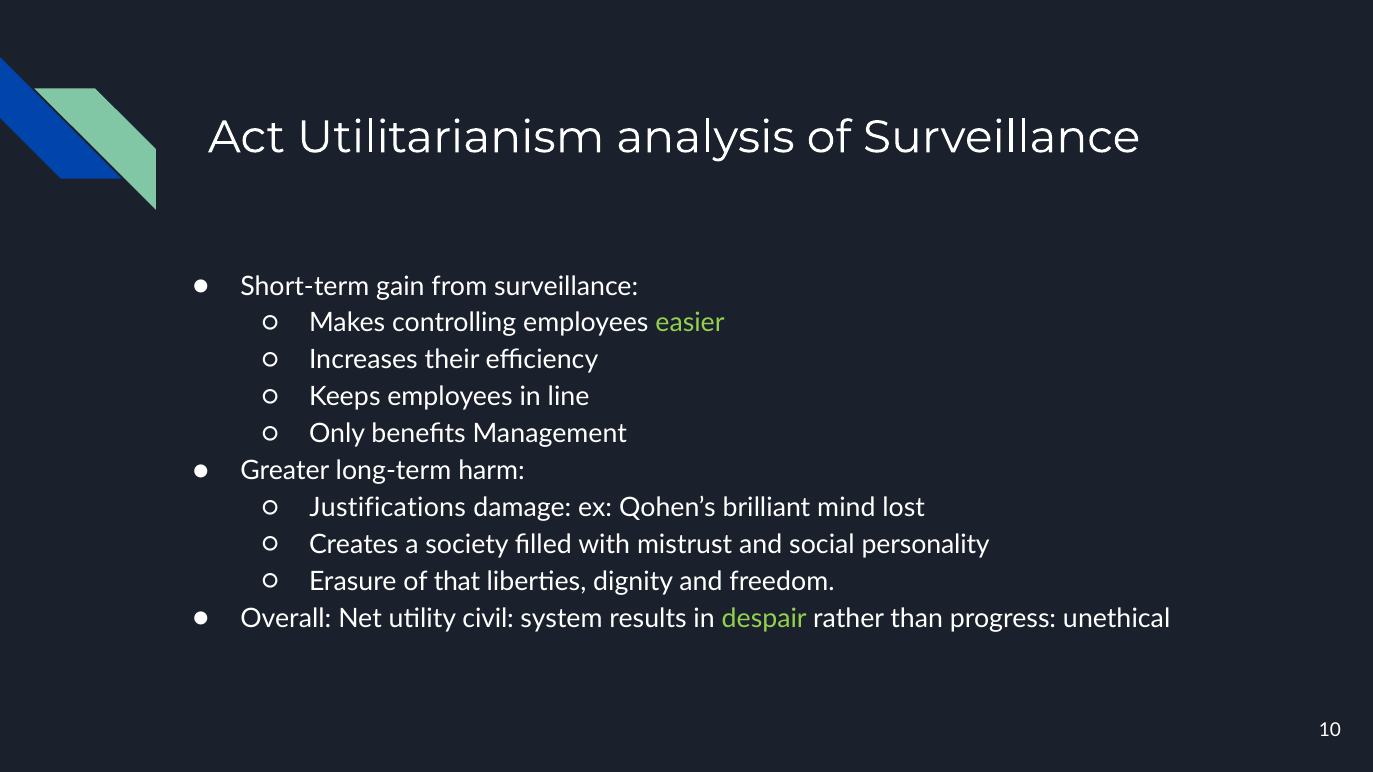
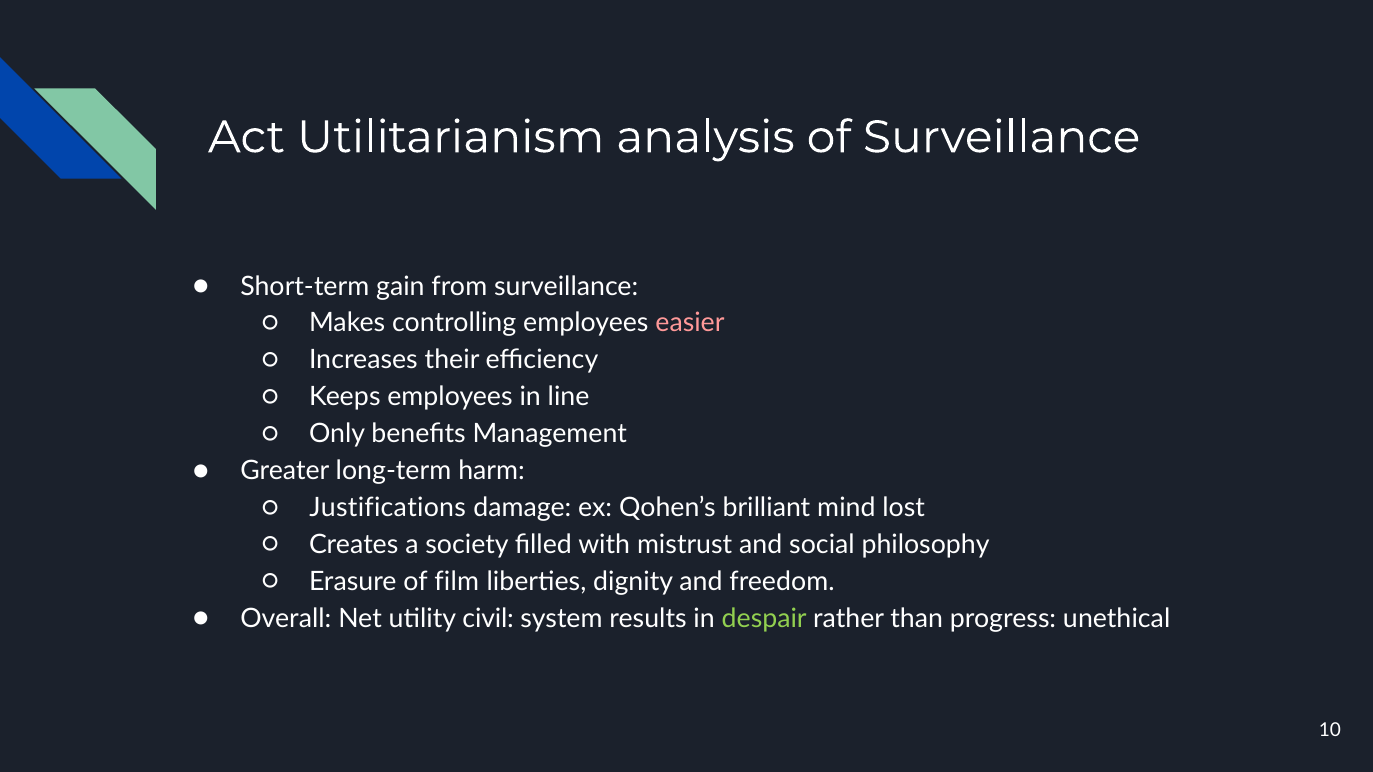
easier colour: light green -> pink (690, 323)
personality: personality -> philosophy (926, 545)
that: that -> film (457, 582)
